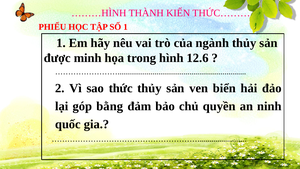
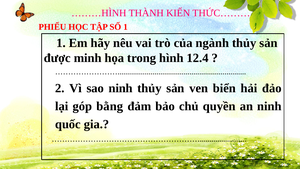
12.6: 12.6 -> 12.4 (198, 58)
sao thức: thức -> ninh (121, 88)
